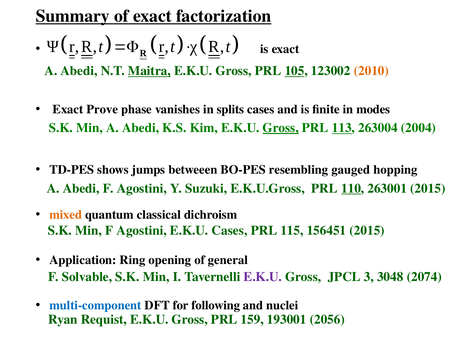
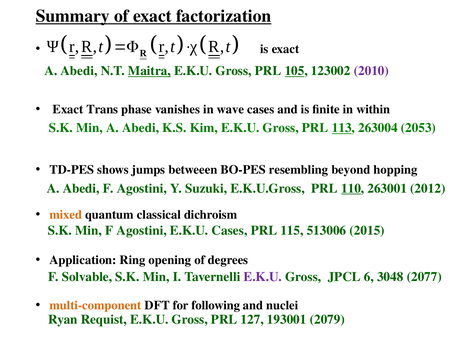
2010 colour: orange -> purple (371, 71)
Prove: Prove -> Trans (102, 109)
splits: splits -> wave (230, 109)
modes: modes -> within (373, 109)
Gross underline: present -> none (281, 128)
2004: 2004 -> 2053 (418, 128)
gauged: gauged -> beyond (351, 170)
263001 2015: 2015 -> 2012 (428, 188)
156451: 156451 -> 513006 (326, 230)
general: general -> degrees (228, 260)
3: 3 -> 6 (369, 277)
2074: 2074 -> 2077 (424, 277)
multi-component colour: blue -> orange (95, 305)
159: 159 -> 127 (252, 319)
2056: 2056 -> 2079 (327, 319)
